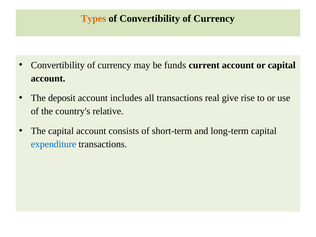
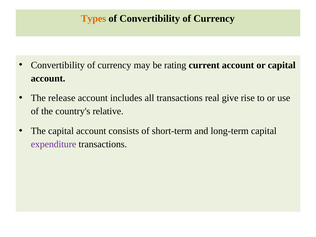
funds: funds -> rating (175, 65)
deposit: deposit -> release (62, 98)
expenditure colour: blue -> purple (54, 144)
